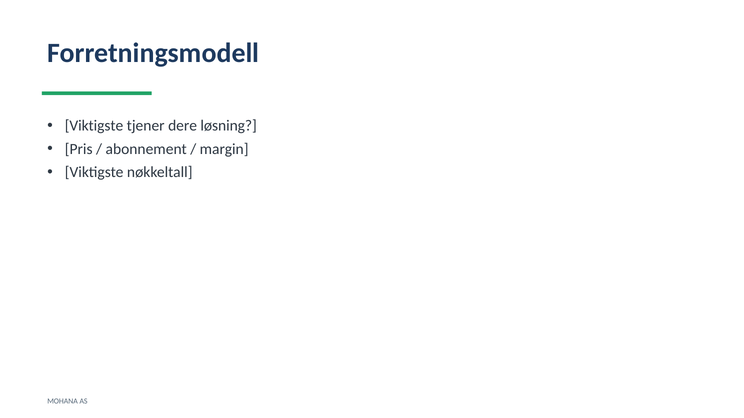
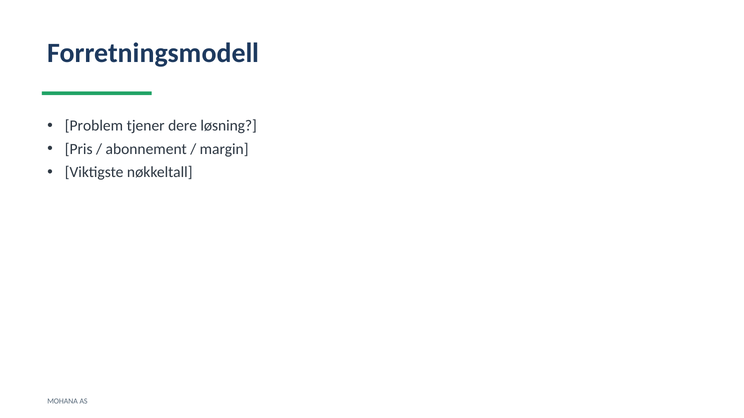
Viktigste: Viktigste -> Problem (94, 126)
